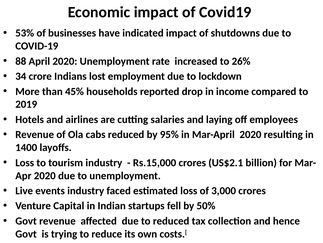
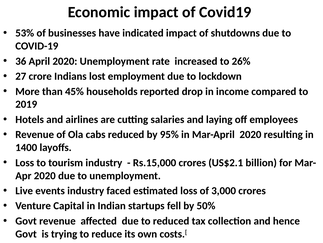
88: 88 -> 36 (21, 61)
34: 34 -> 27 (21, 76)
